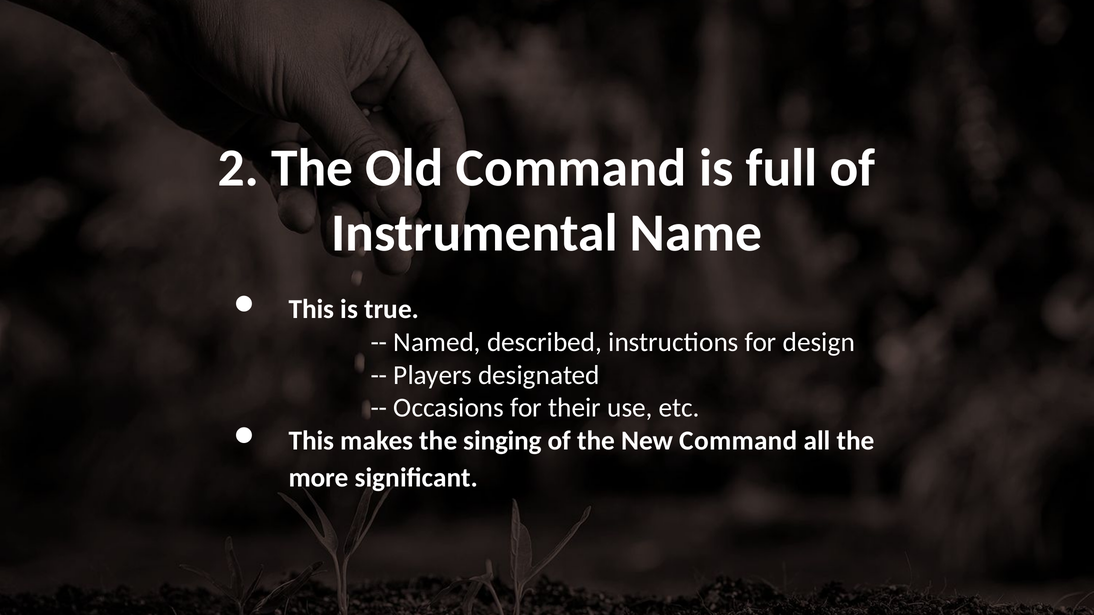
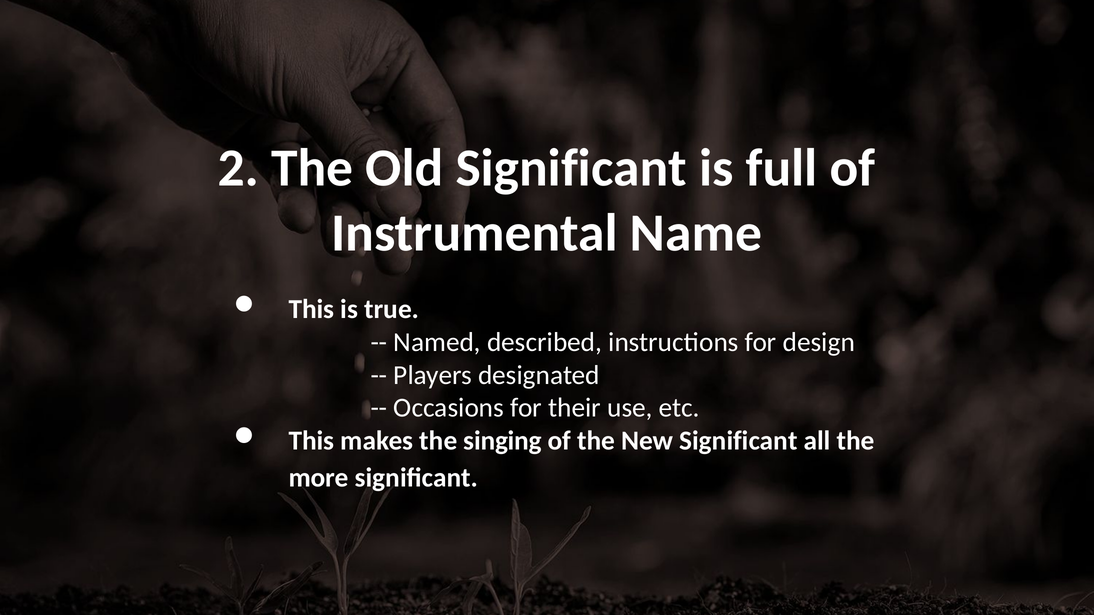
Old Command: Command -> Significant (571, 168)
New Command: Command -> Significant (738, 441)
